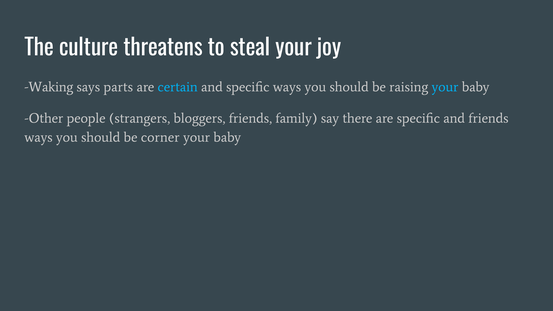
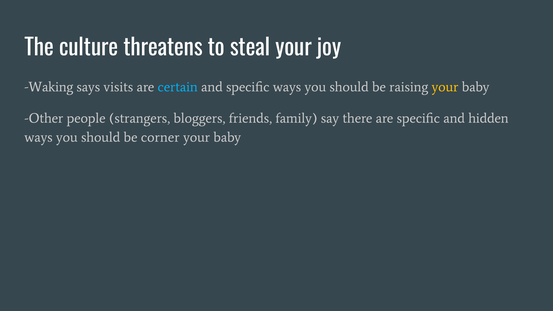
parts: parts -> visits (118, 87)
your colour: light blue -> yellow (445, 87)
and friends: friends -> hidden (488, 118)
